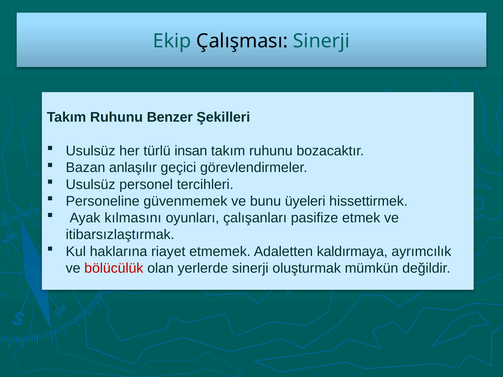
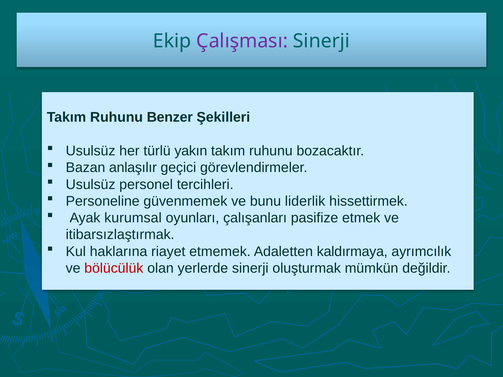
Çalışması colour: black -> purple (242, 41)
insan: insan -> yakın (191, 151)
üyeleri: üyeleri -> liderlik (305, 201)
kılmasını: kılmasını -> kurumsal (133, 218)
